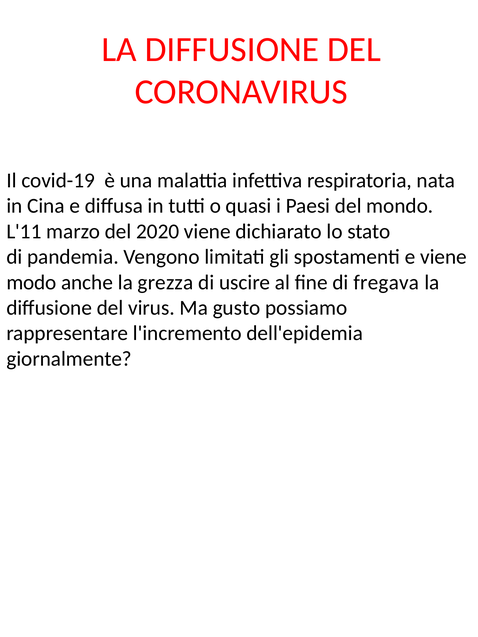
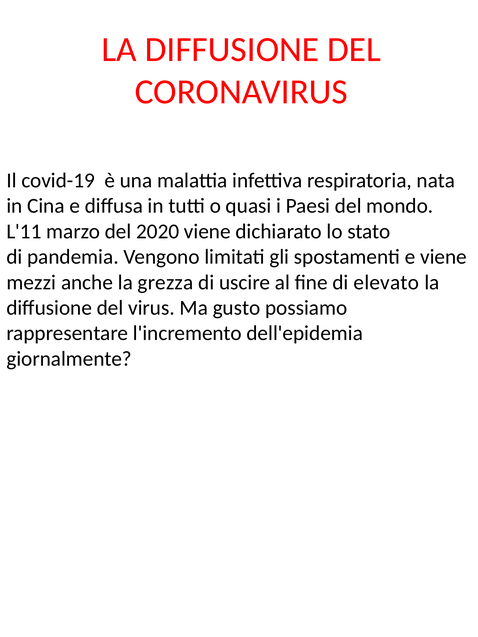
modo: modo -> mezzi (31, 282)
fregava: fregava -> elevato (386, 282)
